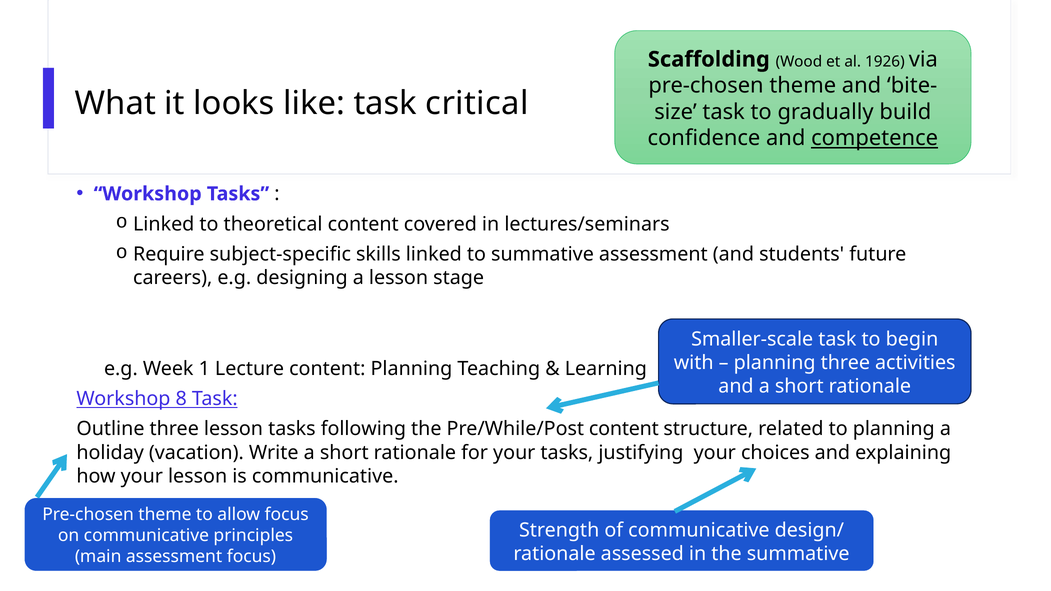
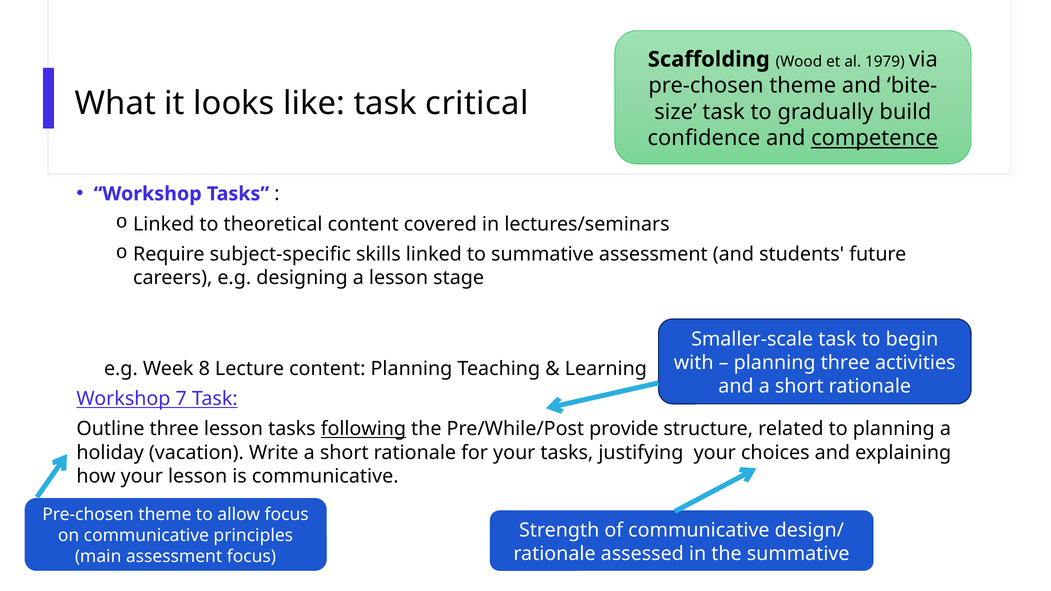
1926: 1926 -> 1979 (885, 62)
1: 1 -> 8 (204, 369)
8: 8 -> 7 (181, 399)
following underline: none -> present (363, 429)
Pre/While/Post content: content -> provide (624, 429)
